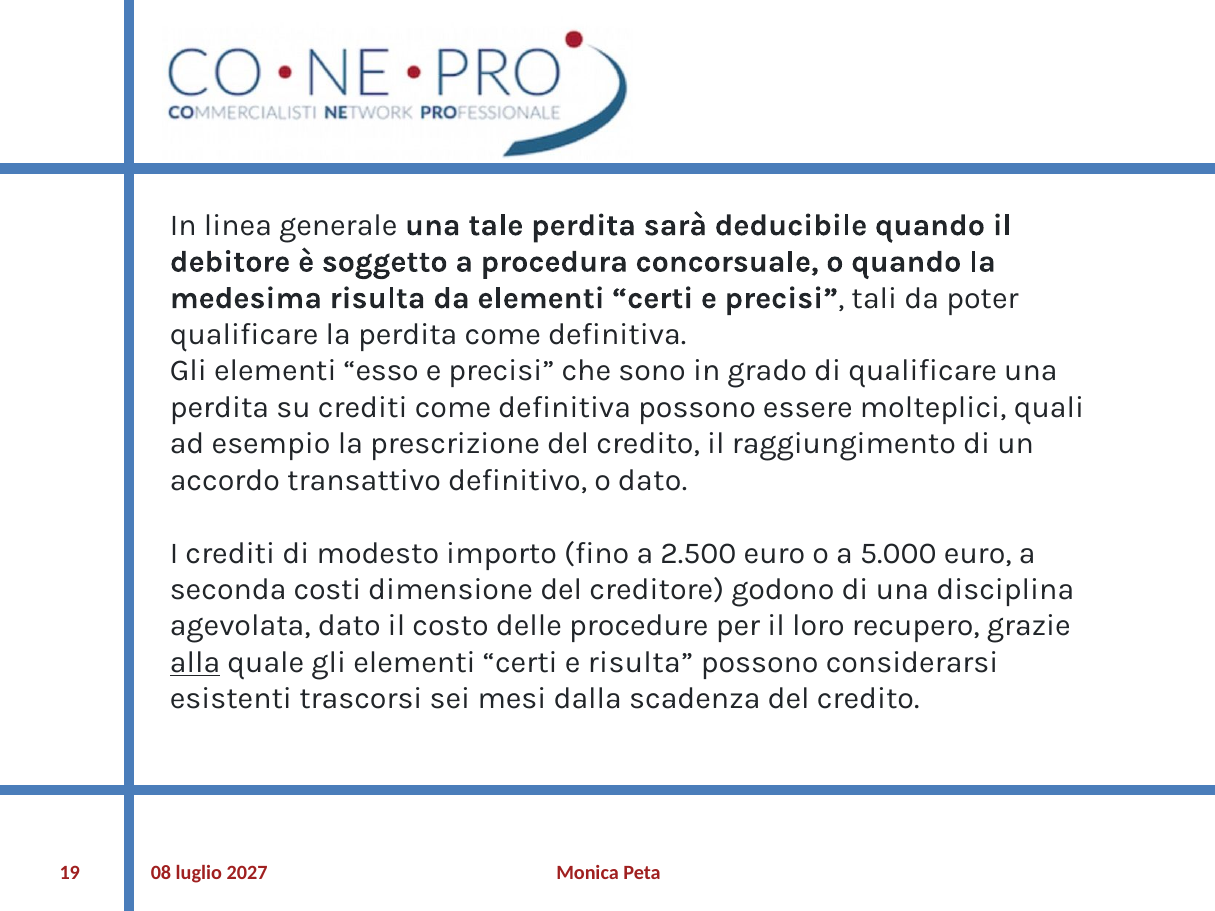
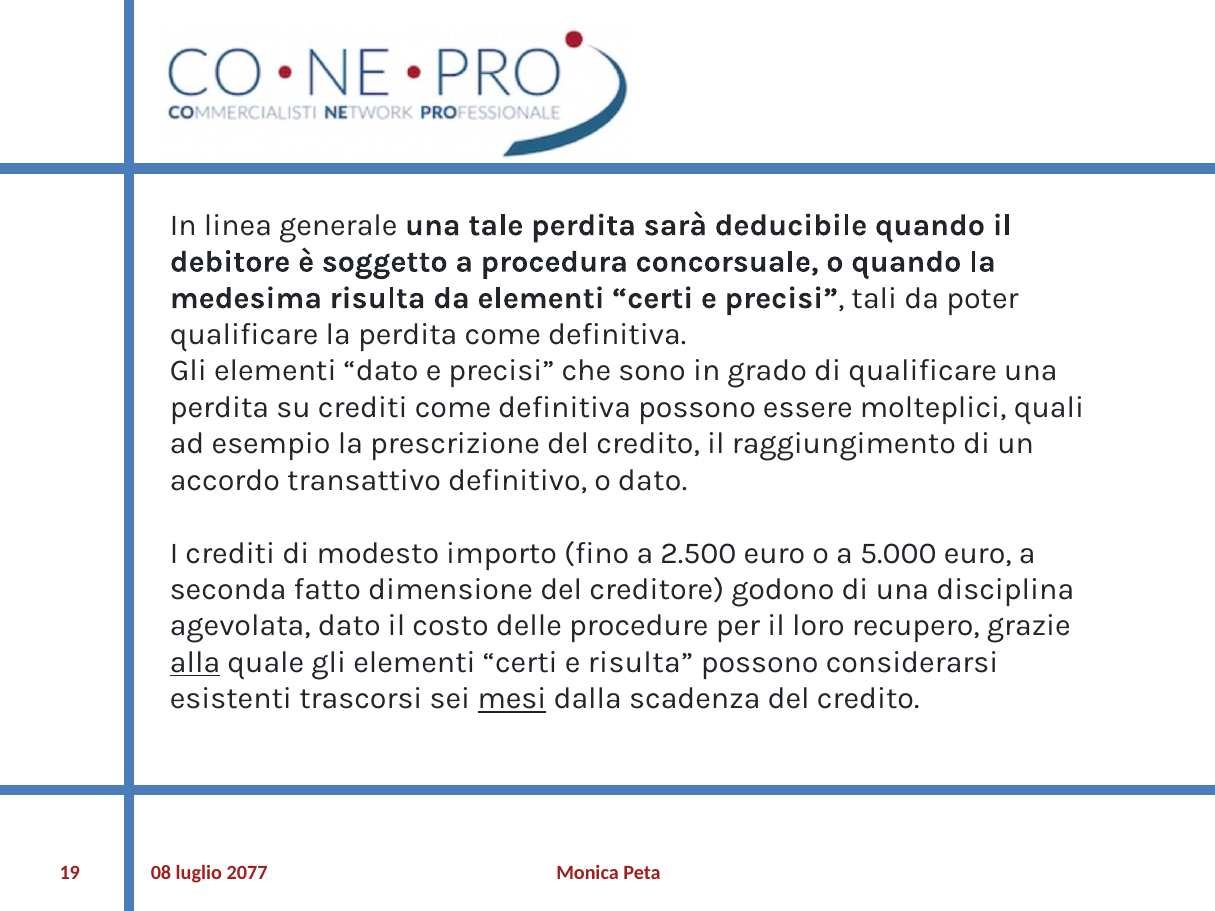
elementi esso: esso -> dato (381, 371)
costi: costi -> fatto (327, 590)
mesi underline: none -> present (512, 699)
2027: 2027 -> 2077 (247, 874)
